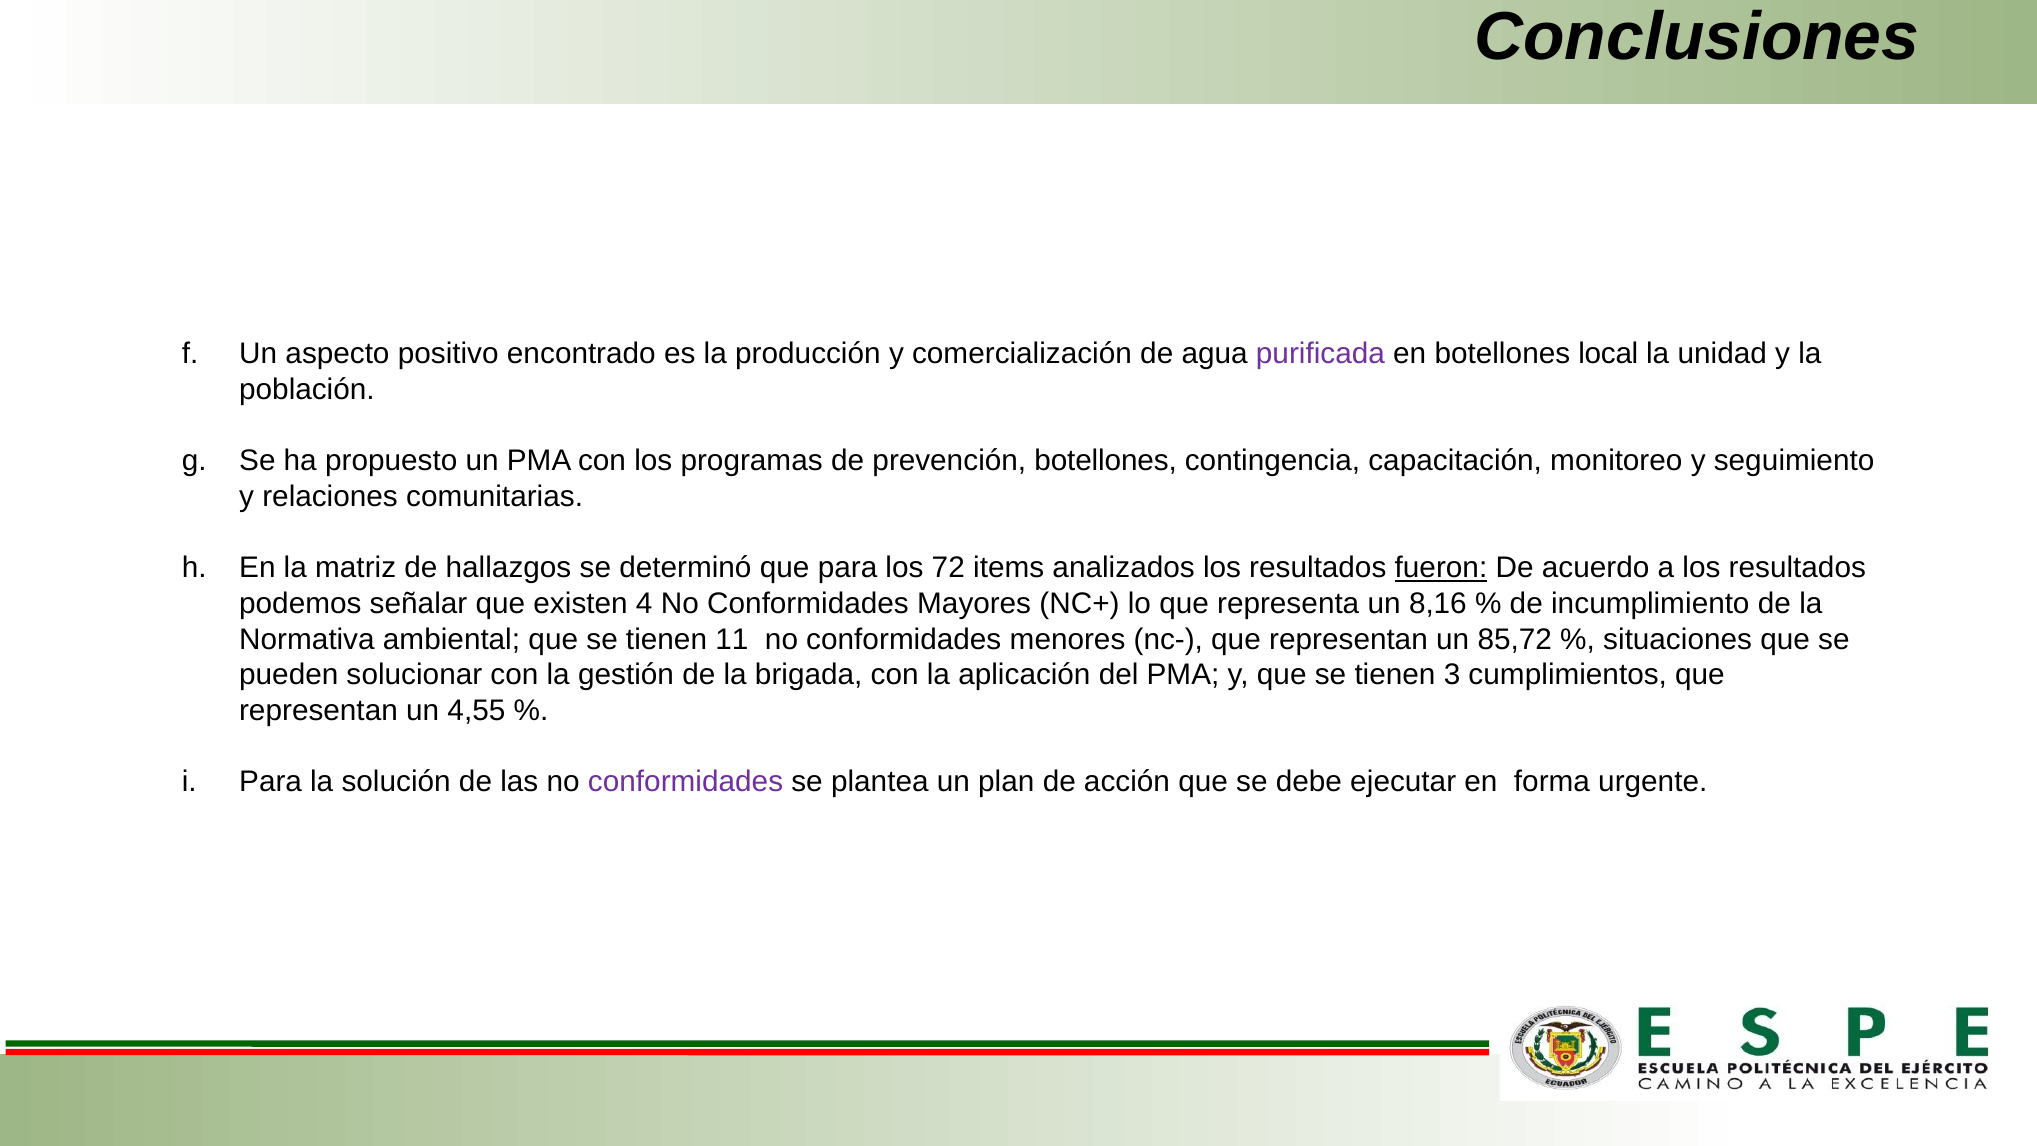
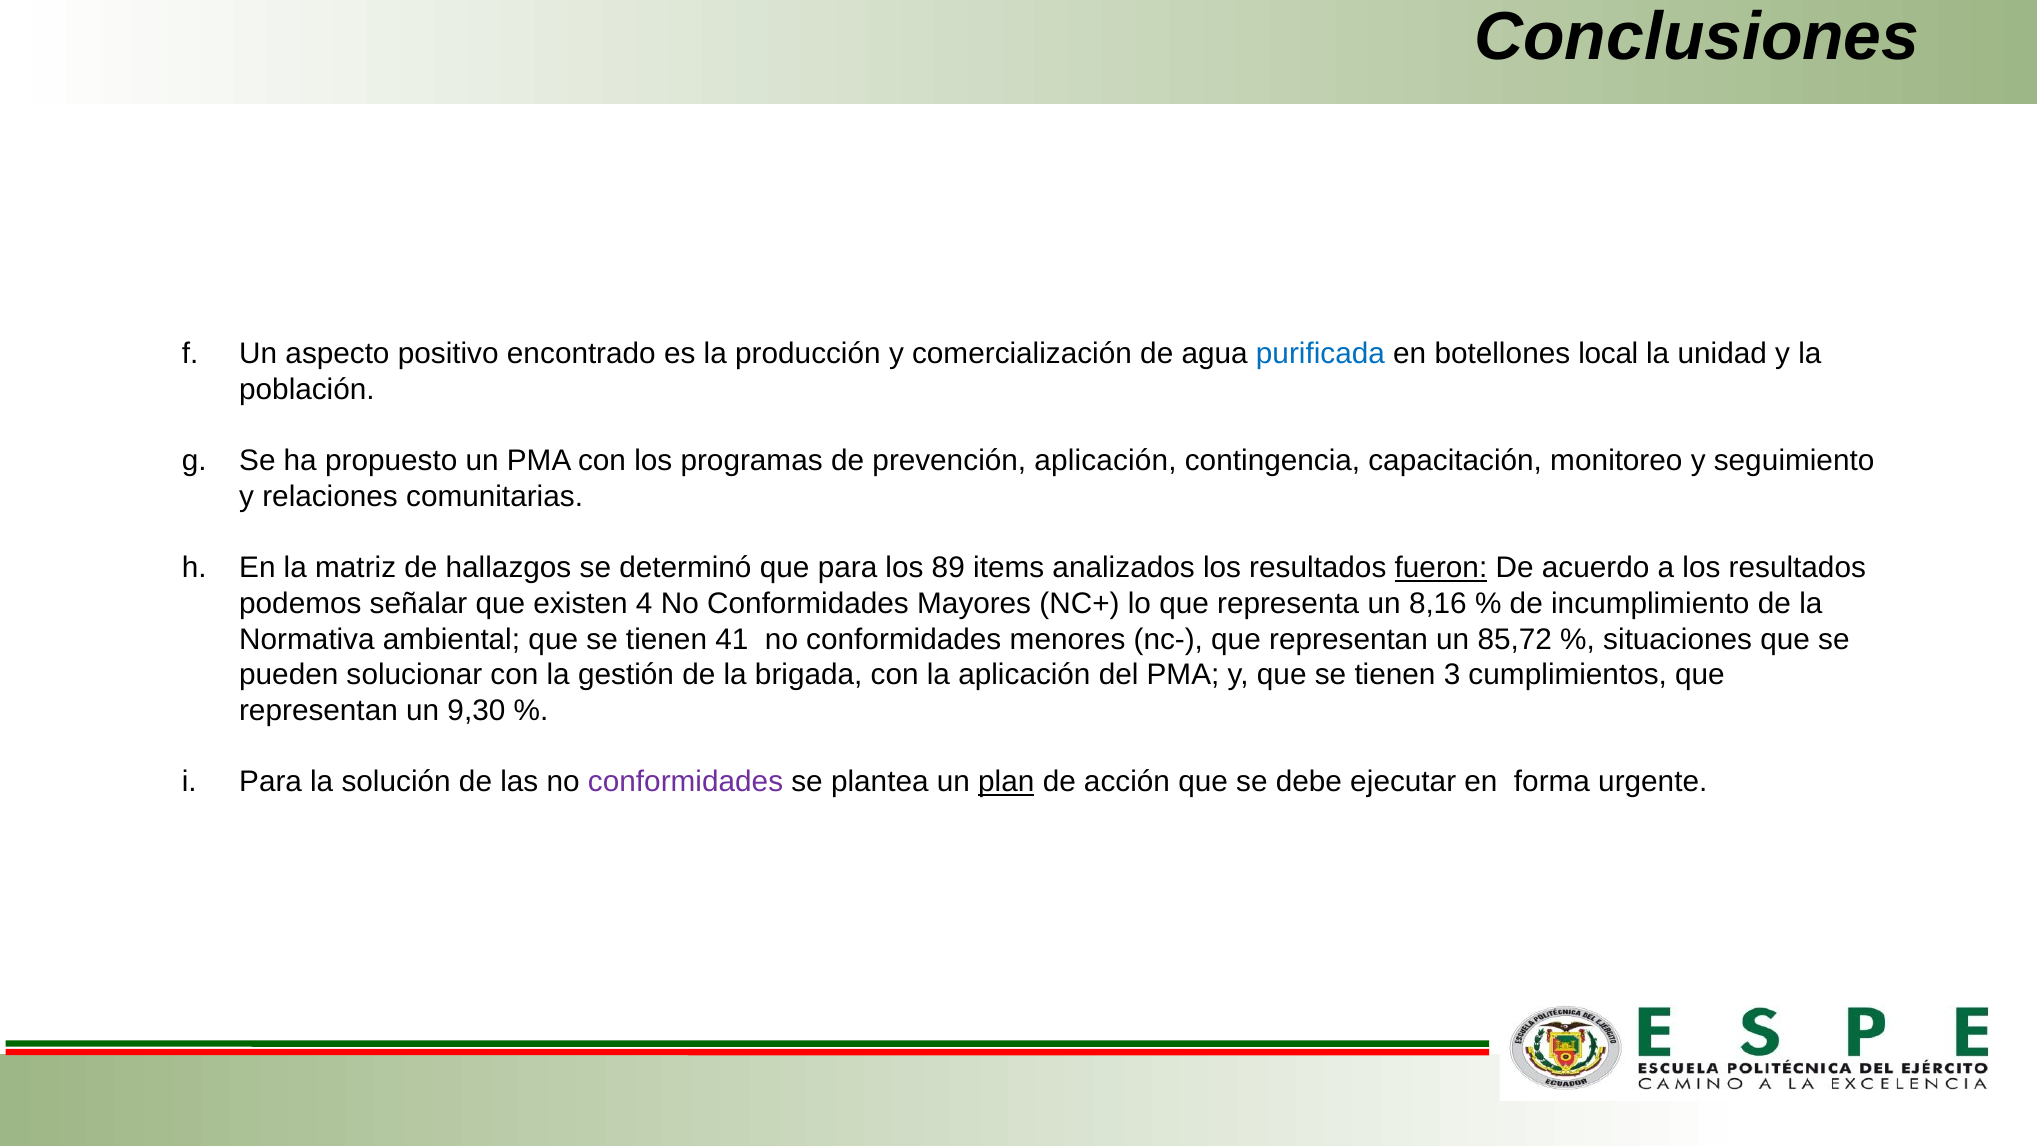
purificada colour: purple -> blue (1320, 354)
prevención botellones: botellones -> aplicación (1105, 461)
72: 72 -> 89 (948, 568)
11: 11 -> 41 (732, 639)
4,55: 4,55 -> 9,30 (476, 711)
plan underline: none -> present (1006, 782)
